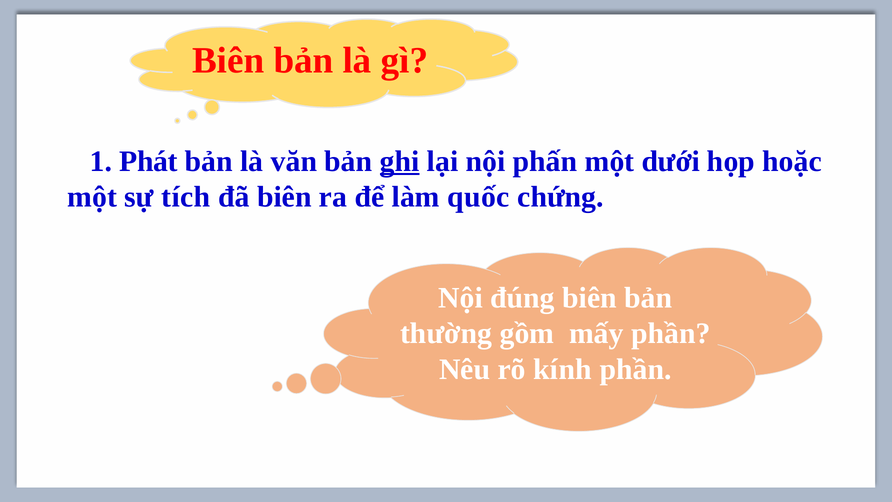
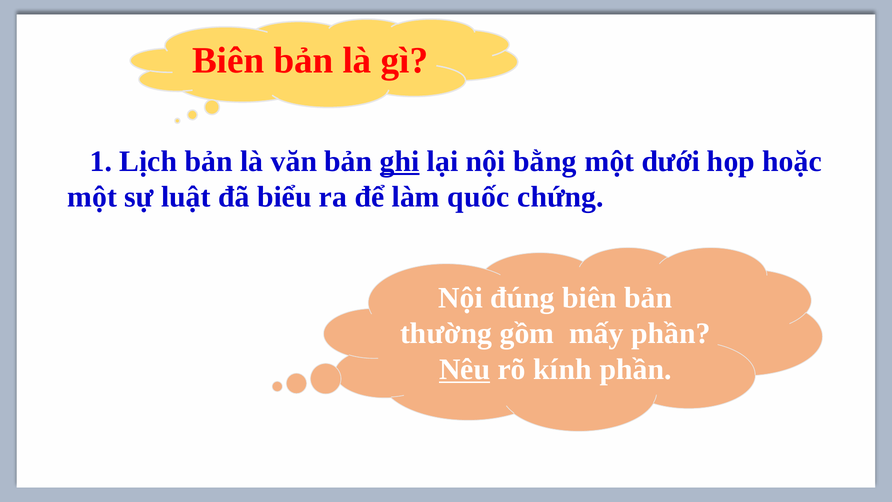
Phát: Phát -> Lịch (148, 161)
phấn: phấn -> bằng (545, 161)
tích: tích -> luật (186, 197)
đã biên: biên -> biểu (284, 197)
Nêu underline: none -> present (465, 369)
